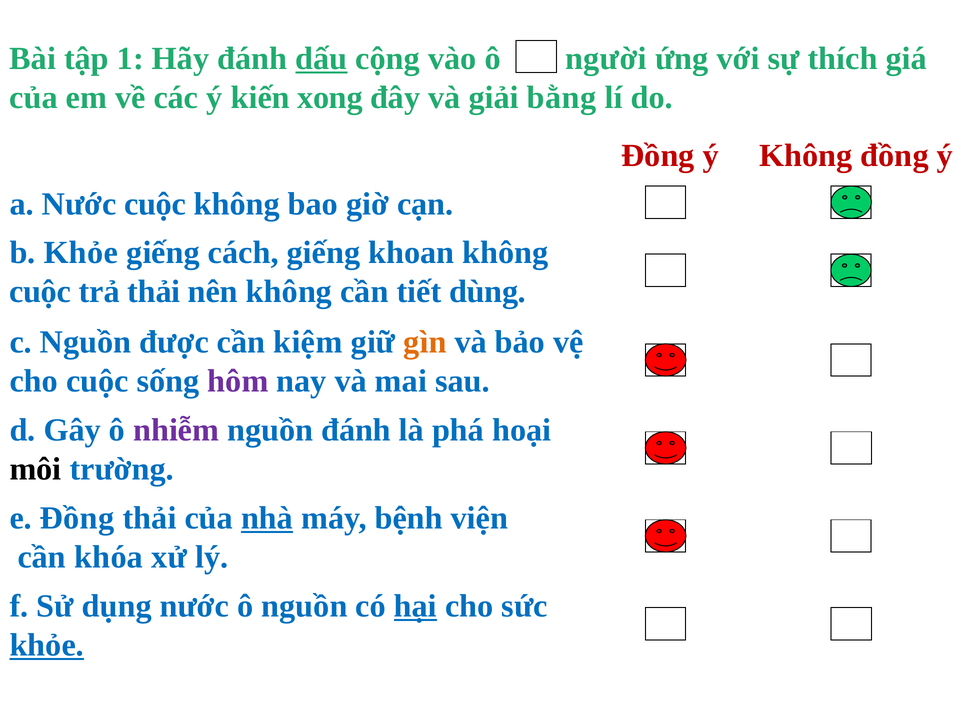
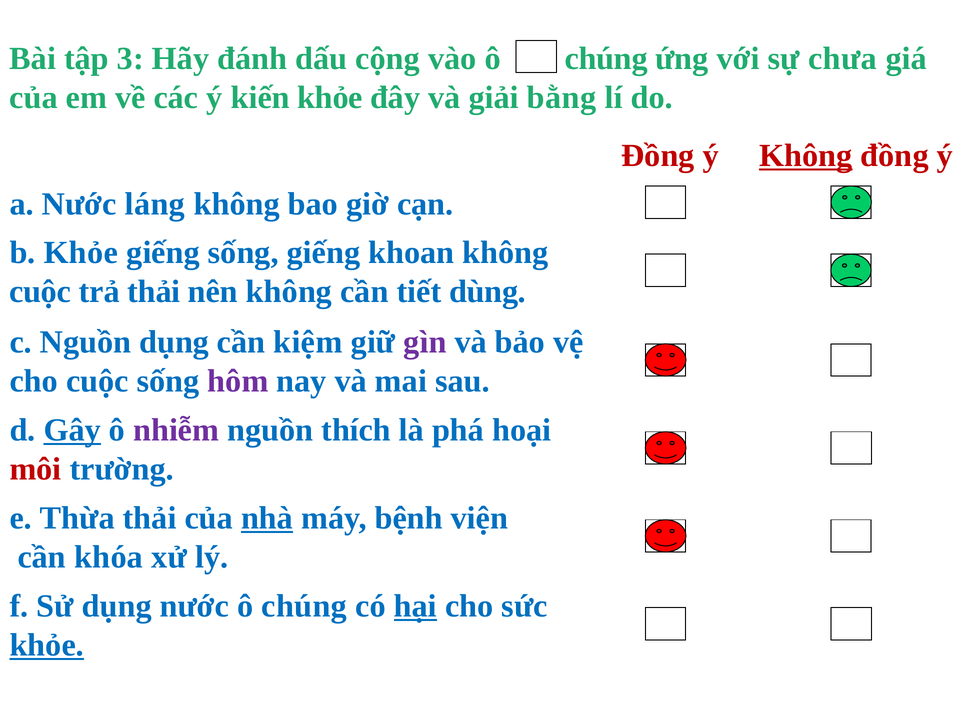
1: 1 -> 3 (130, 59)
dấu underline: present -> none (321, 59)
vào ô người: người -> chúng (606, 59)
thích: thích -> chưa (843, 59)
kiến xong: xong -> khỏe (330, 97)
Không underline: none -> present (806, 155)
Nước cuộc: cuộc -> láng (155, 204)
giếng cách: cách -> sống (243, 253)
Nguồn được: được -> dụng (174, 342)
gìn colour: orange -> purple (425, 342)
Gây underline: none -> present (72, 430)
nguồn đánh: đánh -> thích (356, 430)
môi colour: black -> red (35, 469)
e Đồng: Đồng -> Thừa (77, 518)
nước ô nguồn: nguồn -> chúng (304, 606)
